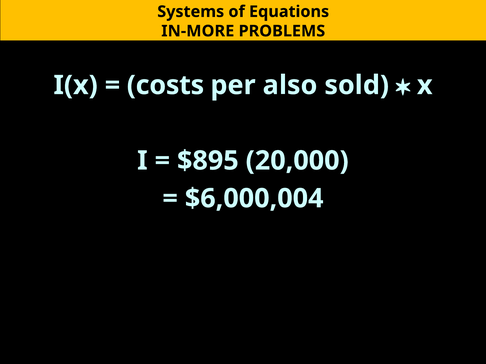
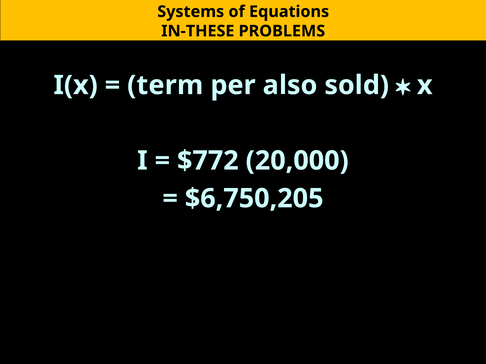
IN-MORE: IN-MORE -> IN-THESE (198, 31)
costs: costs -> term (165, 85)
$895: $895 -> $772 (208, 161)
$6,000,004: $6,000,004 -> $6,750,205 (254, 199)
